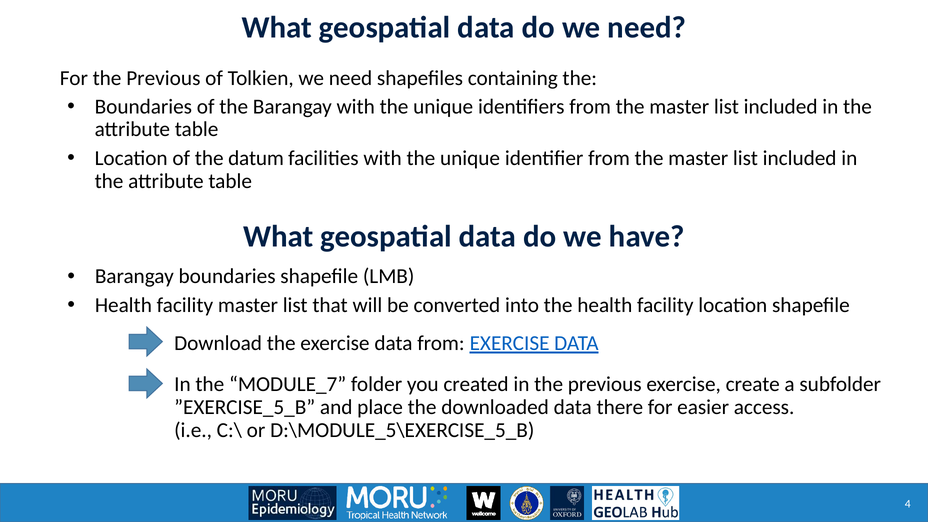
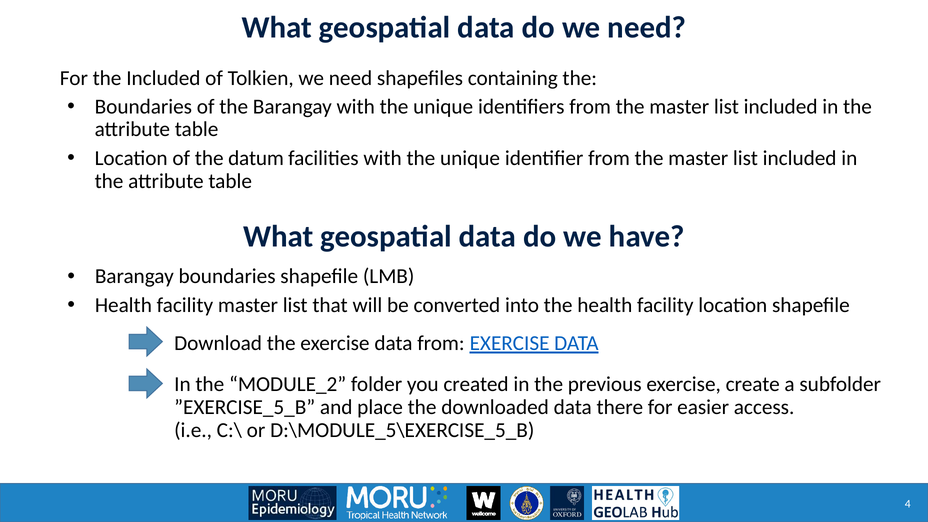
For the Previous: Previous -> Included (163, 78)
MODULE_7: MODULE_7 -> MODULE_2 (288, 384)
